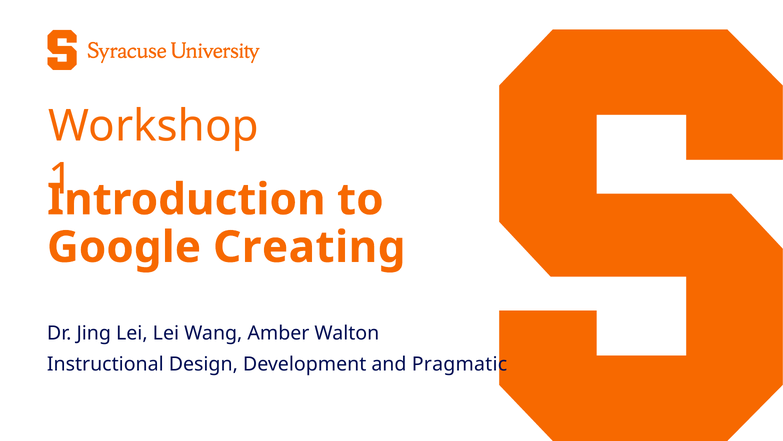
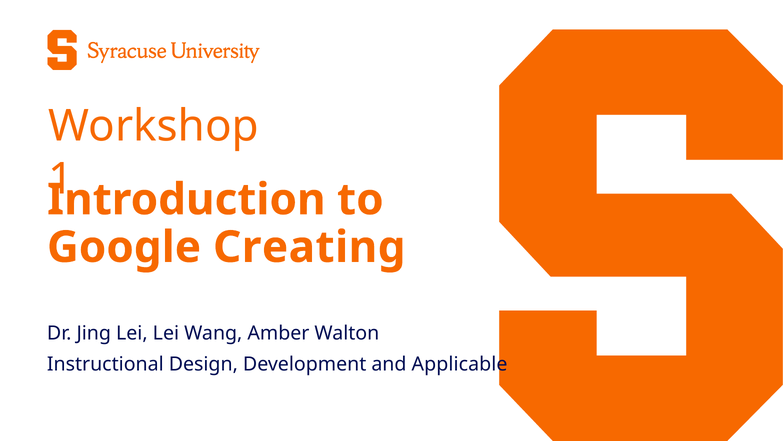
Pragmatic: Pragmatic -> Applicable (460, 364)
